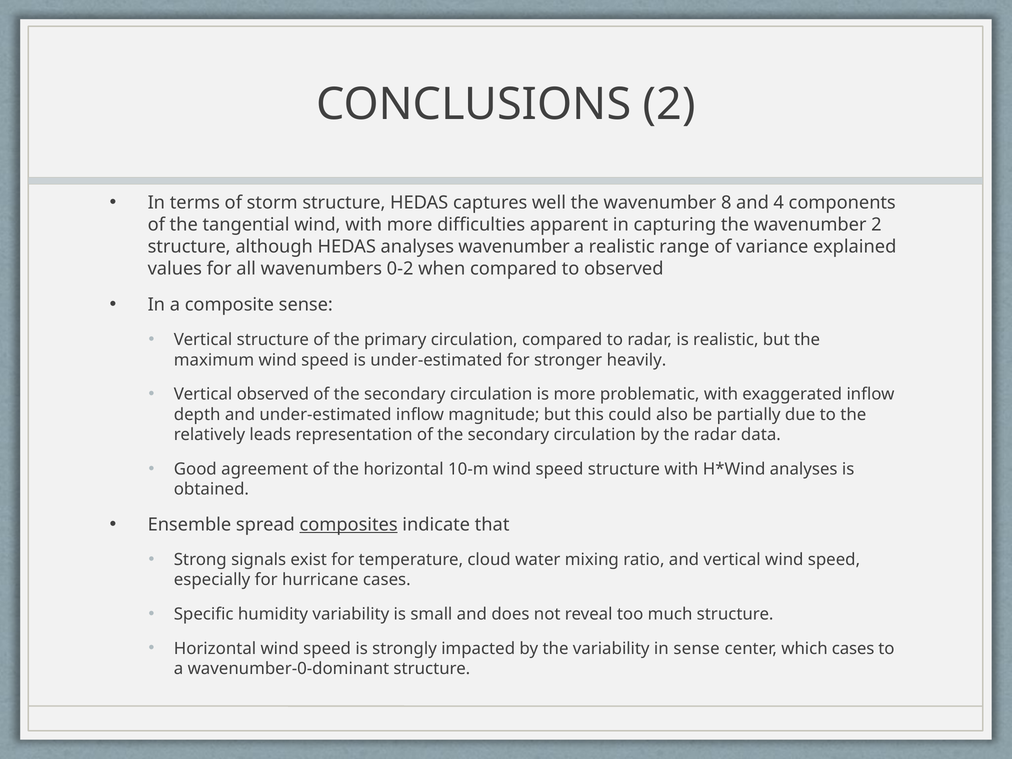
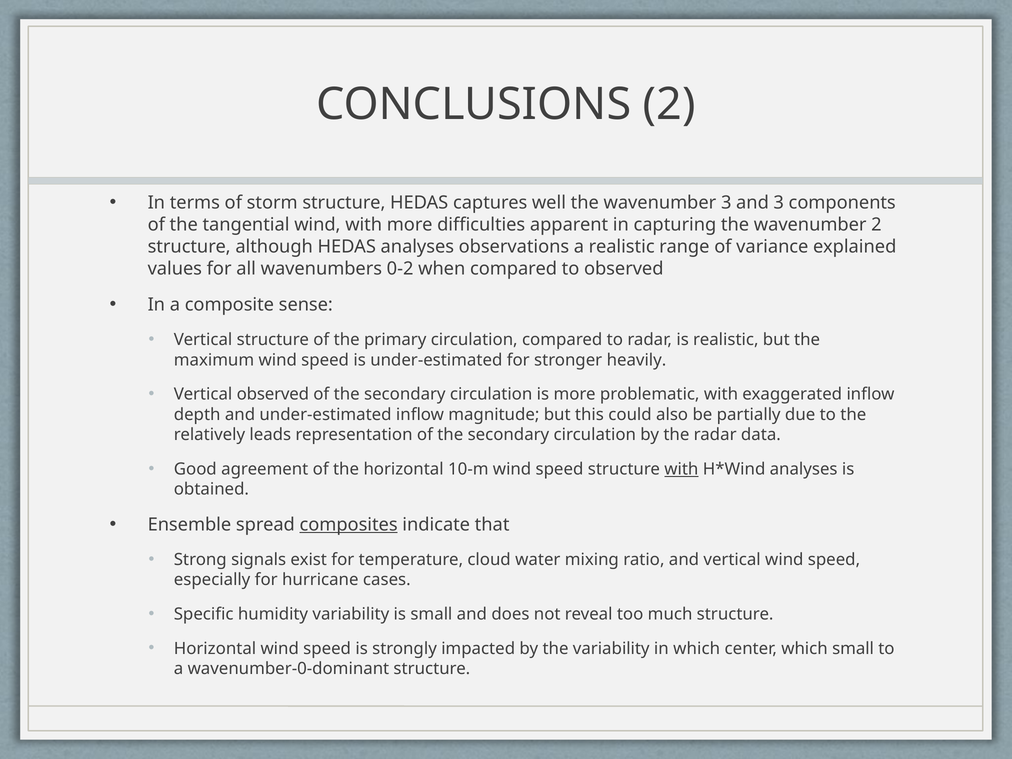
wavenumber 8: 8 -> 3 (726, 203)
and 4: 4 -> 3 (779, 203)
analyses wavenumber: wavenumber -> observations (514, 247)
with underline: none -> present (681, 469)
in sense: sense -> which (697, 648)
which cases: cases -> small (853, 648)
